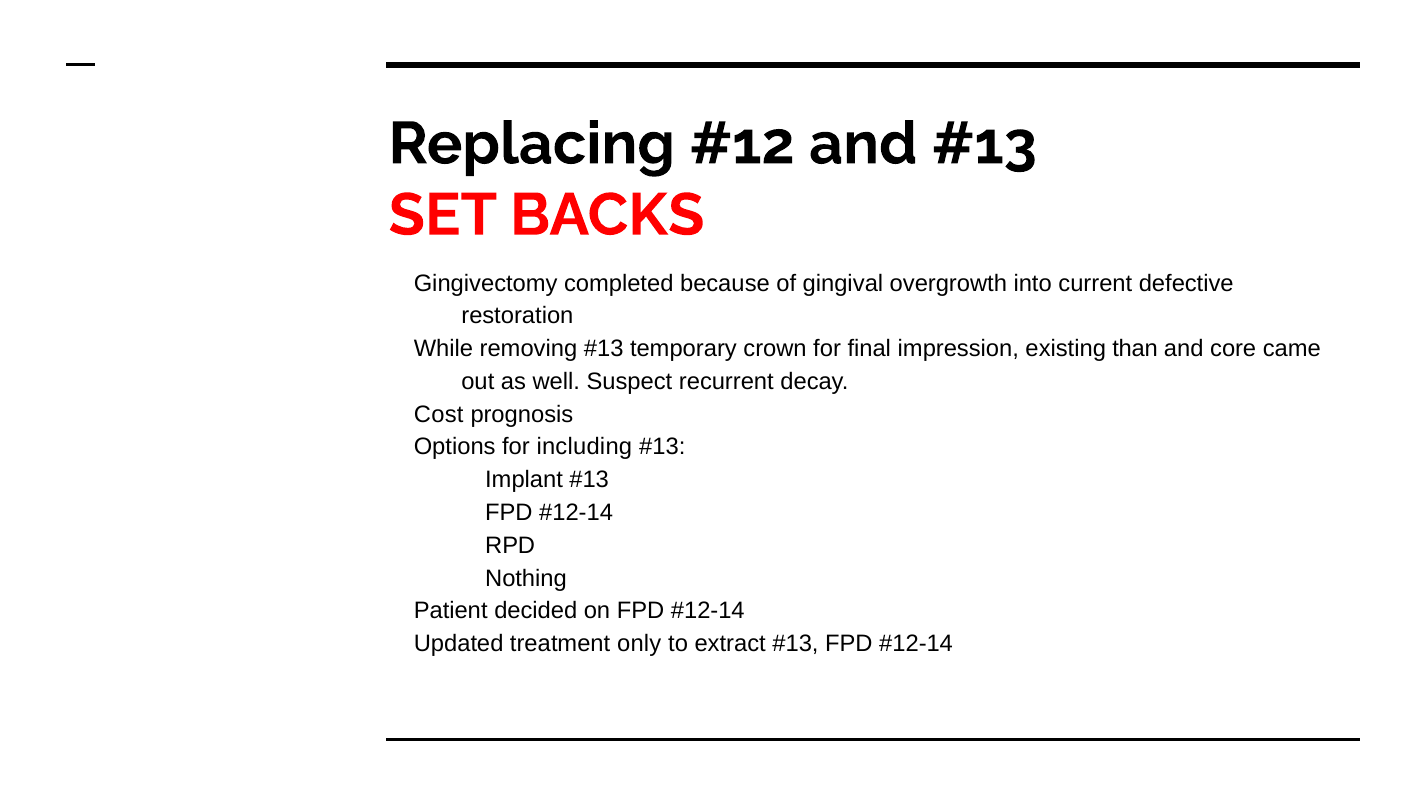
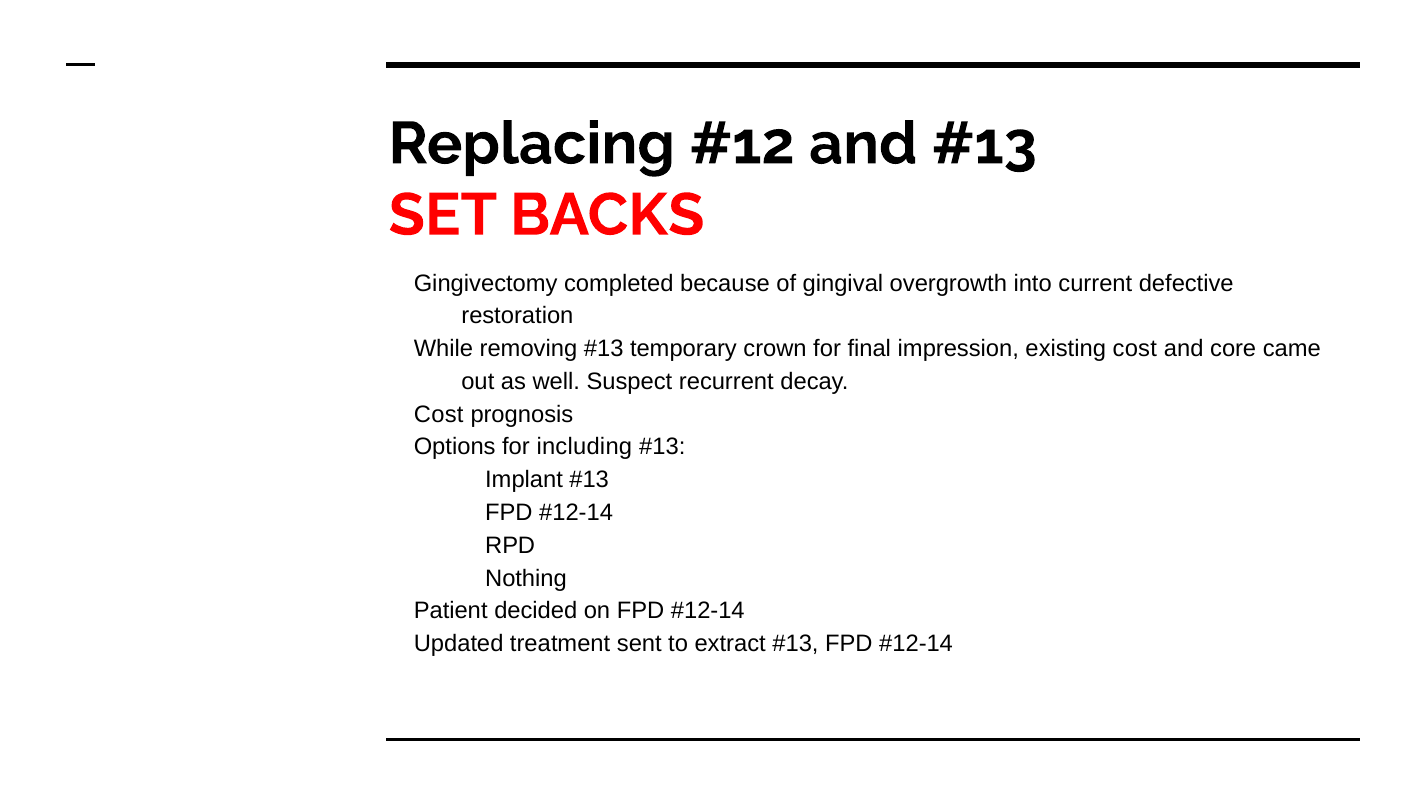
existing than: than -> cost (1135, 349)
only: only -> sent (639, 644)
